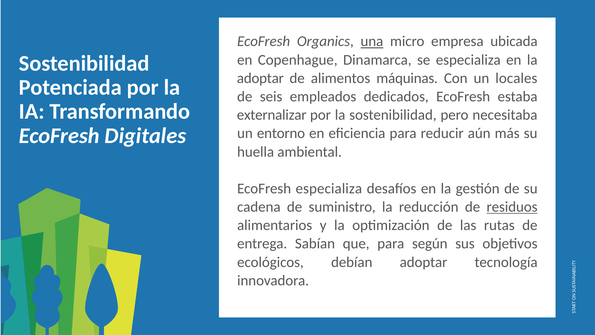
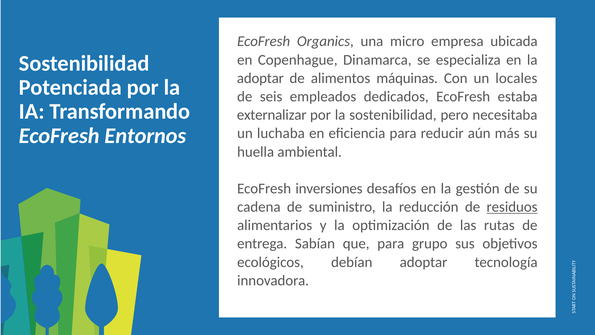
una underline: present -> none (372, 41)
Digitales: Digitales -> Entornos (145, 136)
entorno: entorno -> luchaba (281, 133)
EcoFresh especializa: especializa -> inversiones (329, 188)
según: según -> grupo (430, 244)
